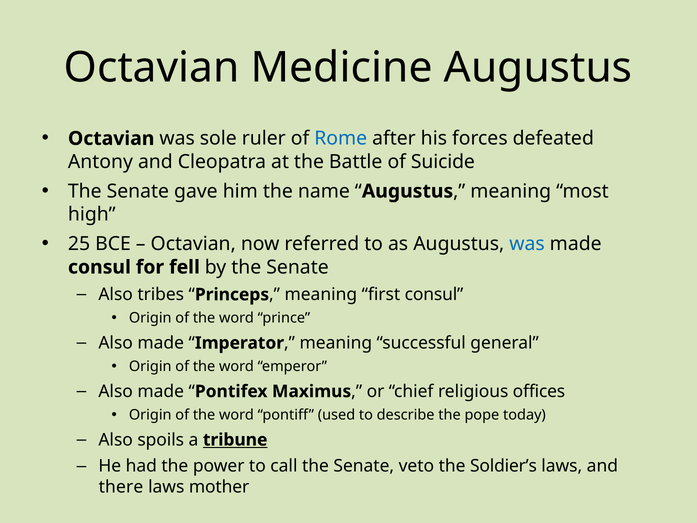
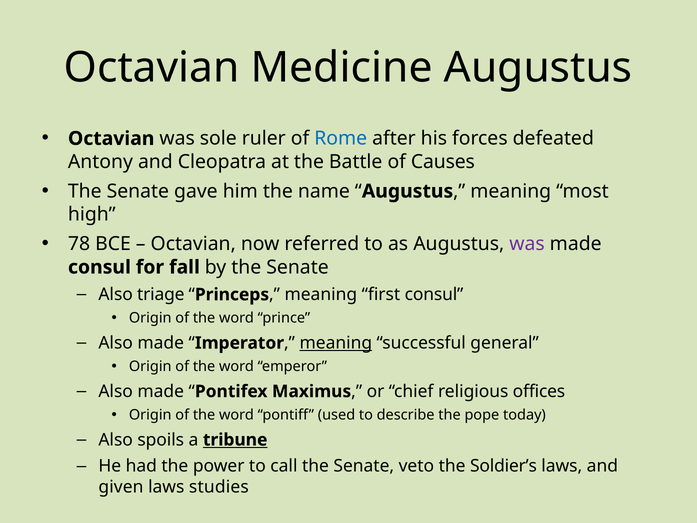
Suicide: Suicide -> Causes (443, 162)
25: 25 -> 78 (79, 244)
was colour: blue -> purple (527, 244)
fell: fell -> fall (184, 267)
tribes: tribes -> triage (161, 294)
meaning underline: none -> present (336, 343)
there: there -> given (121, 487)
mother: mother -> studies (219, 487)
